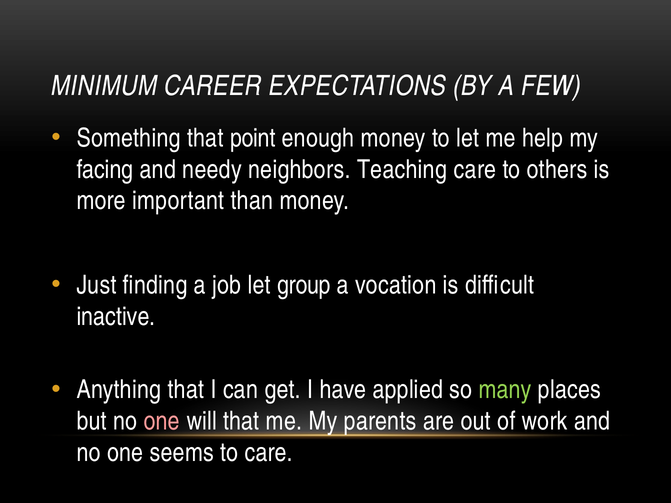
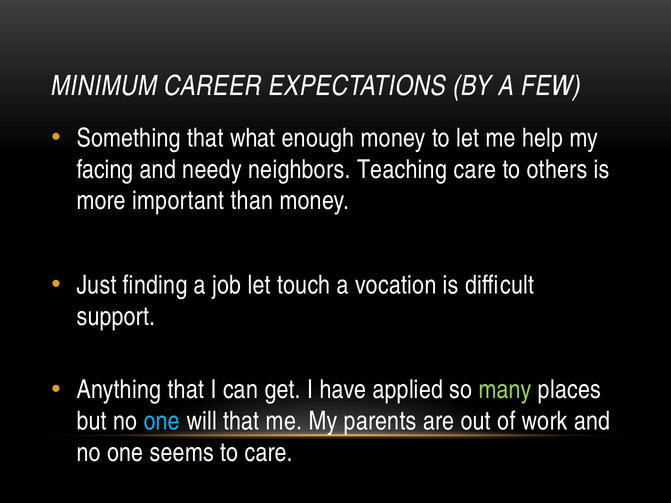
point: point -> what (253, 138)
group: group -> touch (304, 285)
inactive: inactive -> support (116, 317)
one colour: pink -> light blue (162, 421)
